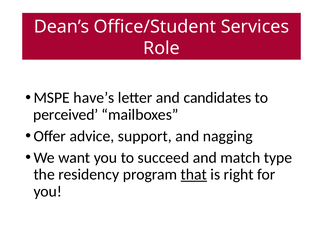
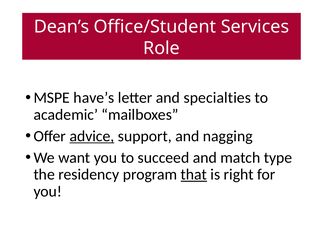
candidates: candidates -> specialties (217, 98)
perceived: perceived -> academic (66, 115)
advice underline: none -> present (92, 136)
